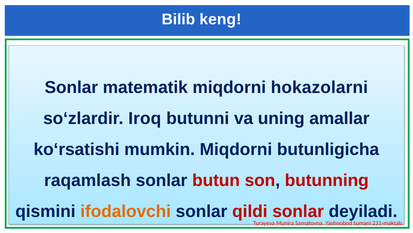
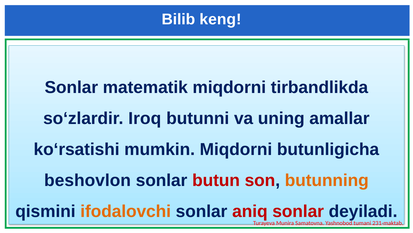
hоkаzоlаrni: hоkаzоlаrni -> tirbandlikda (319, 87)
raqamlаsh: raqamlаsh -> beshovlon (88, 180)
butunning colour: red -> orange (327, 180)
qildi: qildi -> аniq (250, 211)
